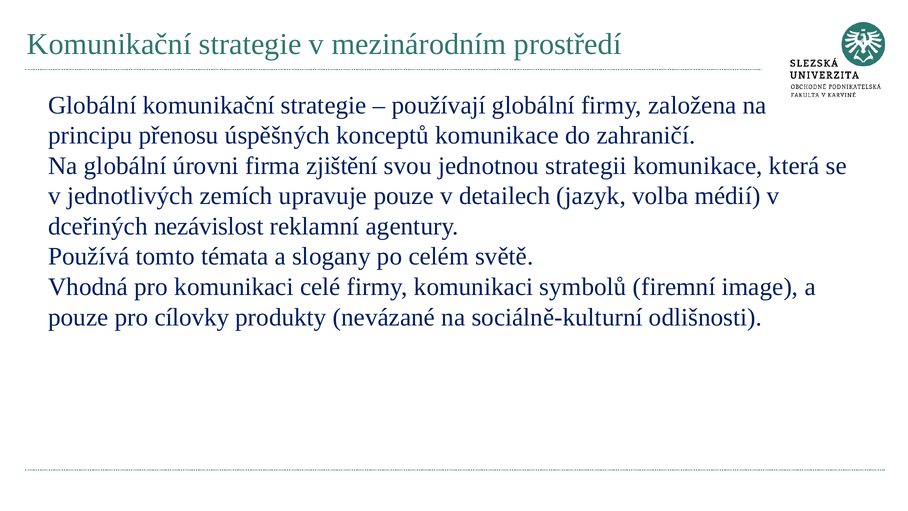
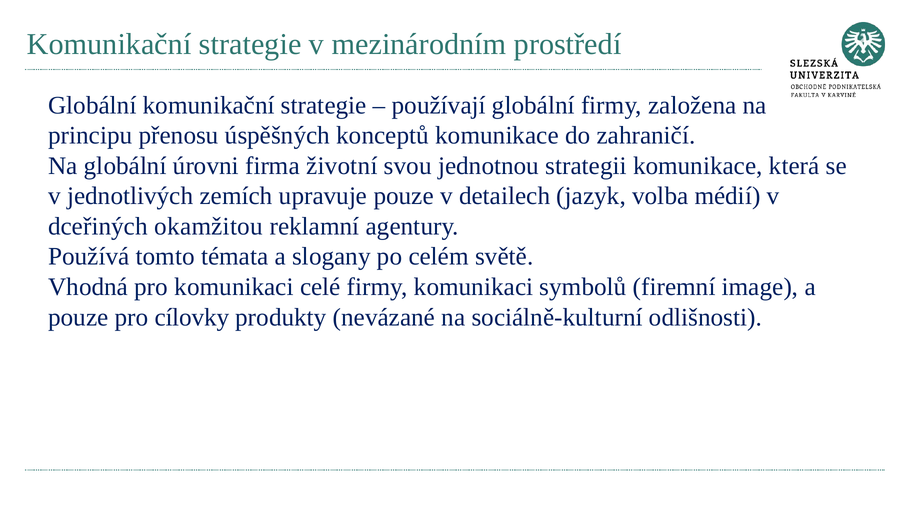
zjištění: zjištění -> životní (342, 166)
nezávislost: nezávislost -> okamžitou (209, 226)
